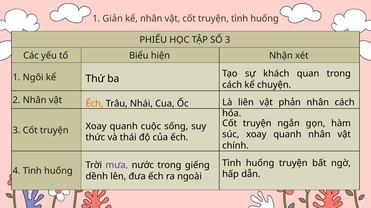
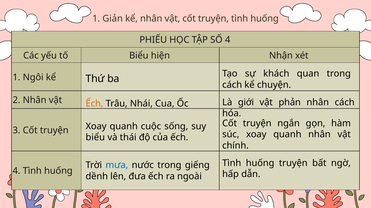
SỐ 3: 3 -> 4 (228, 40)
liên: liên -> giới (246, 103)
thức: thức -> biểu (95, 138)
mưa colour: purple -> blue (117, 166)
